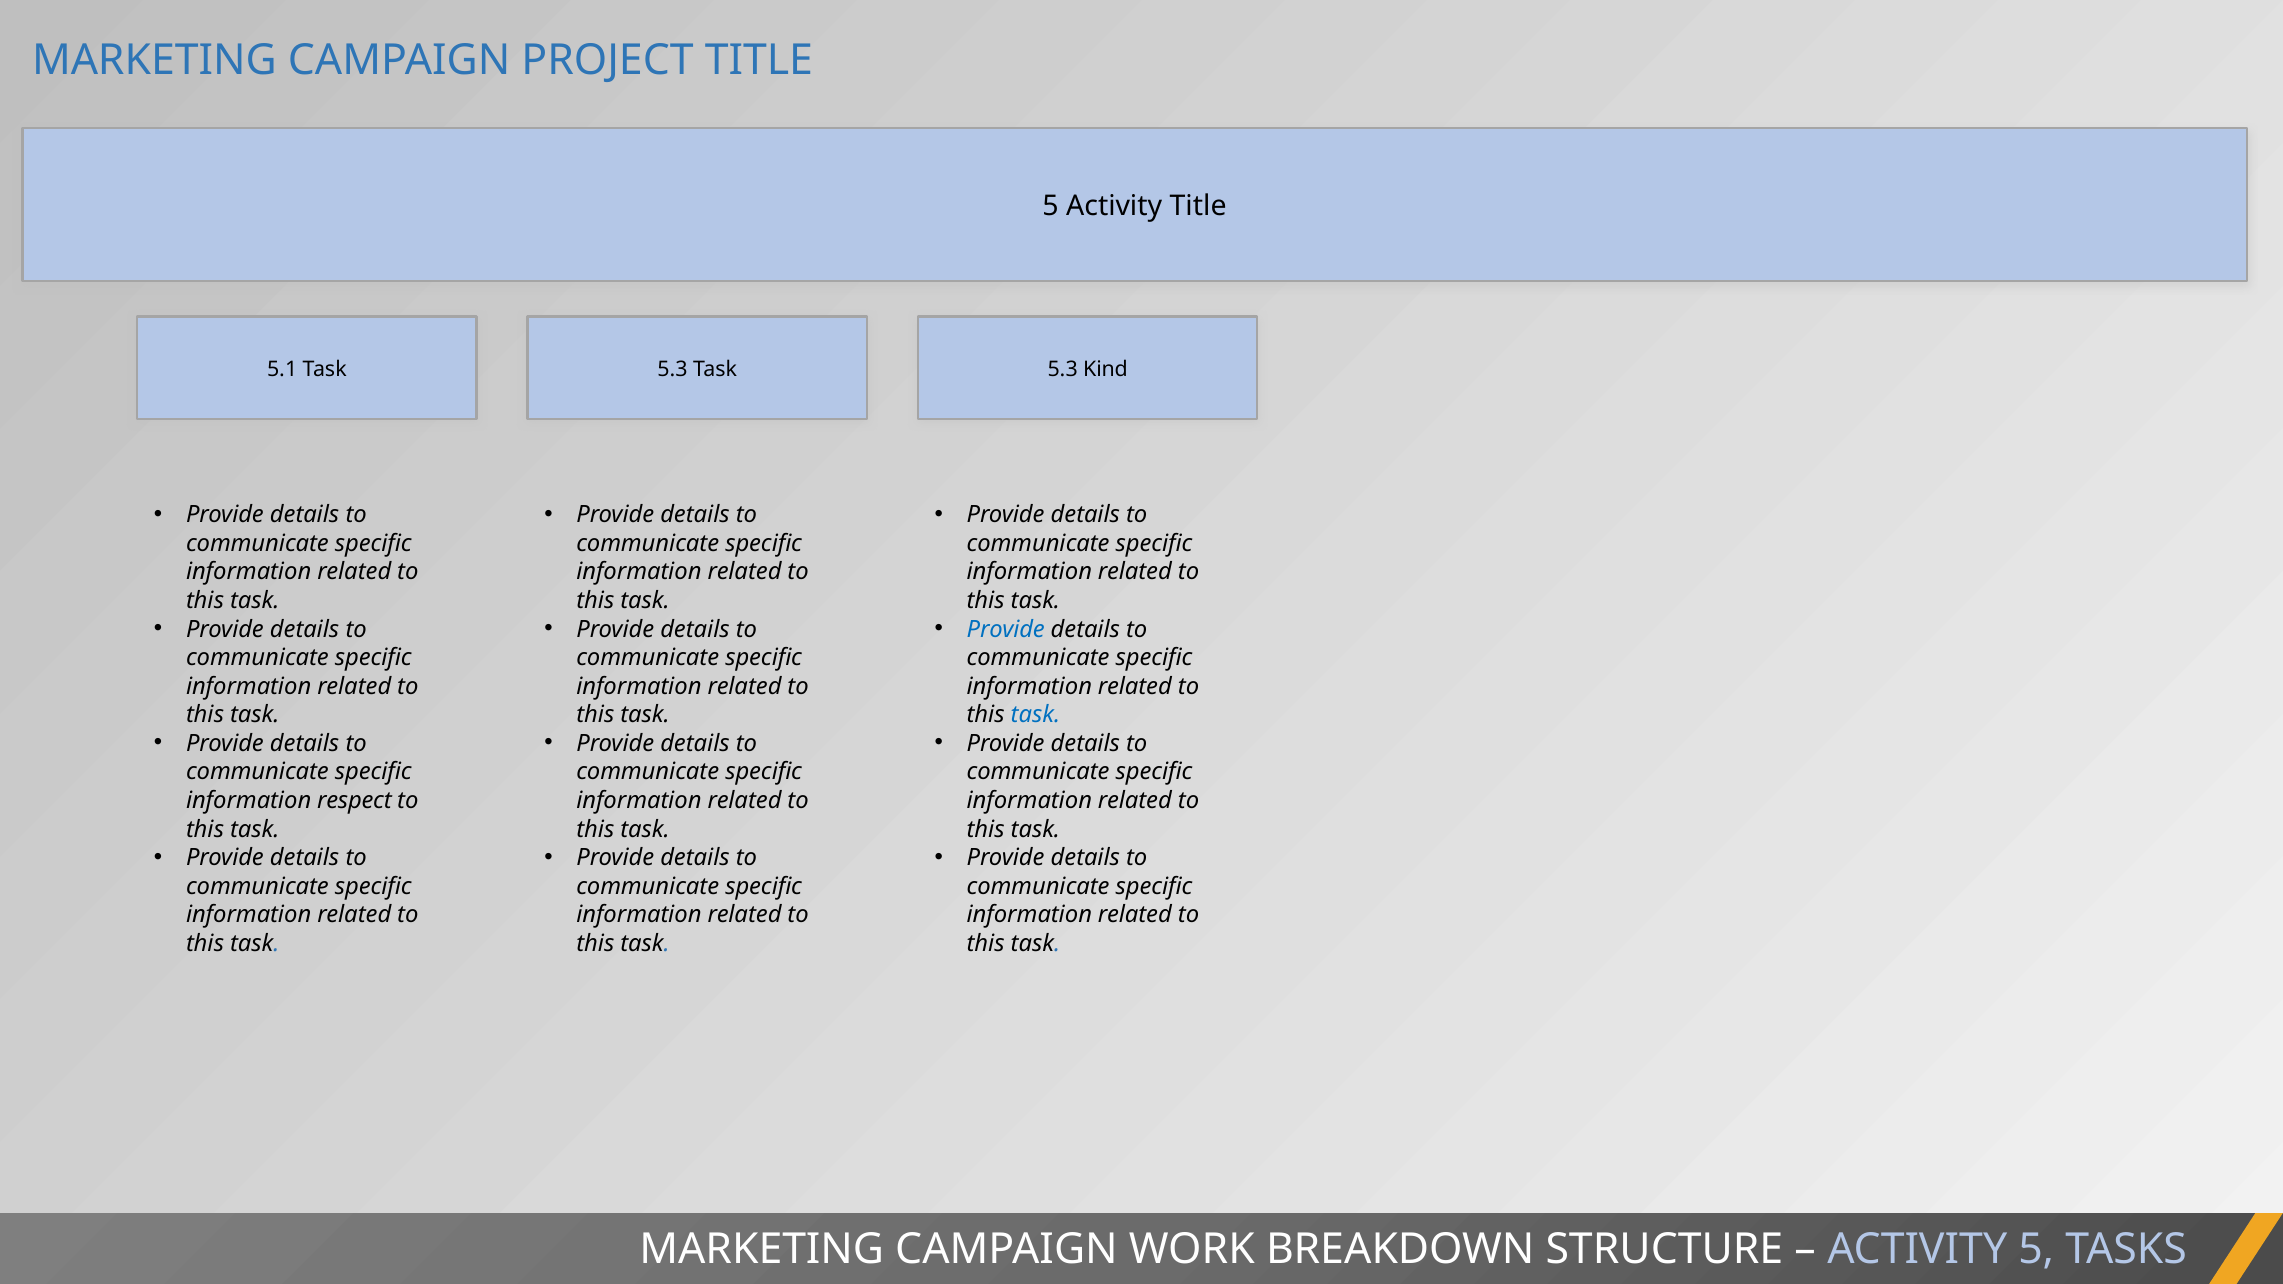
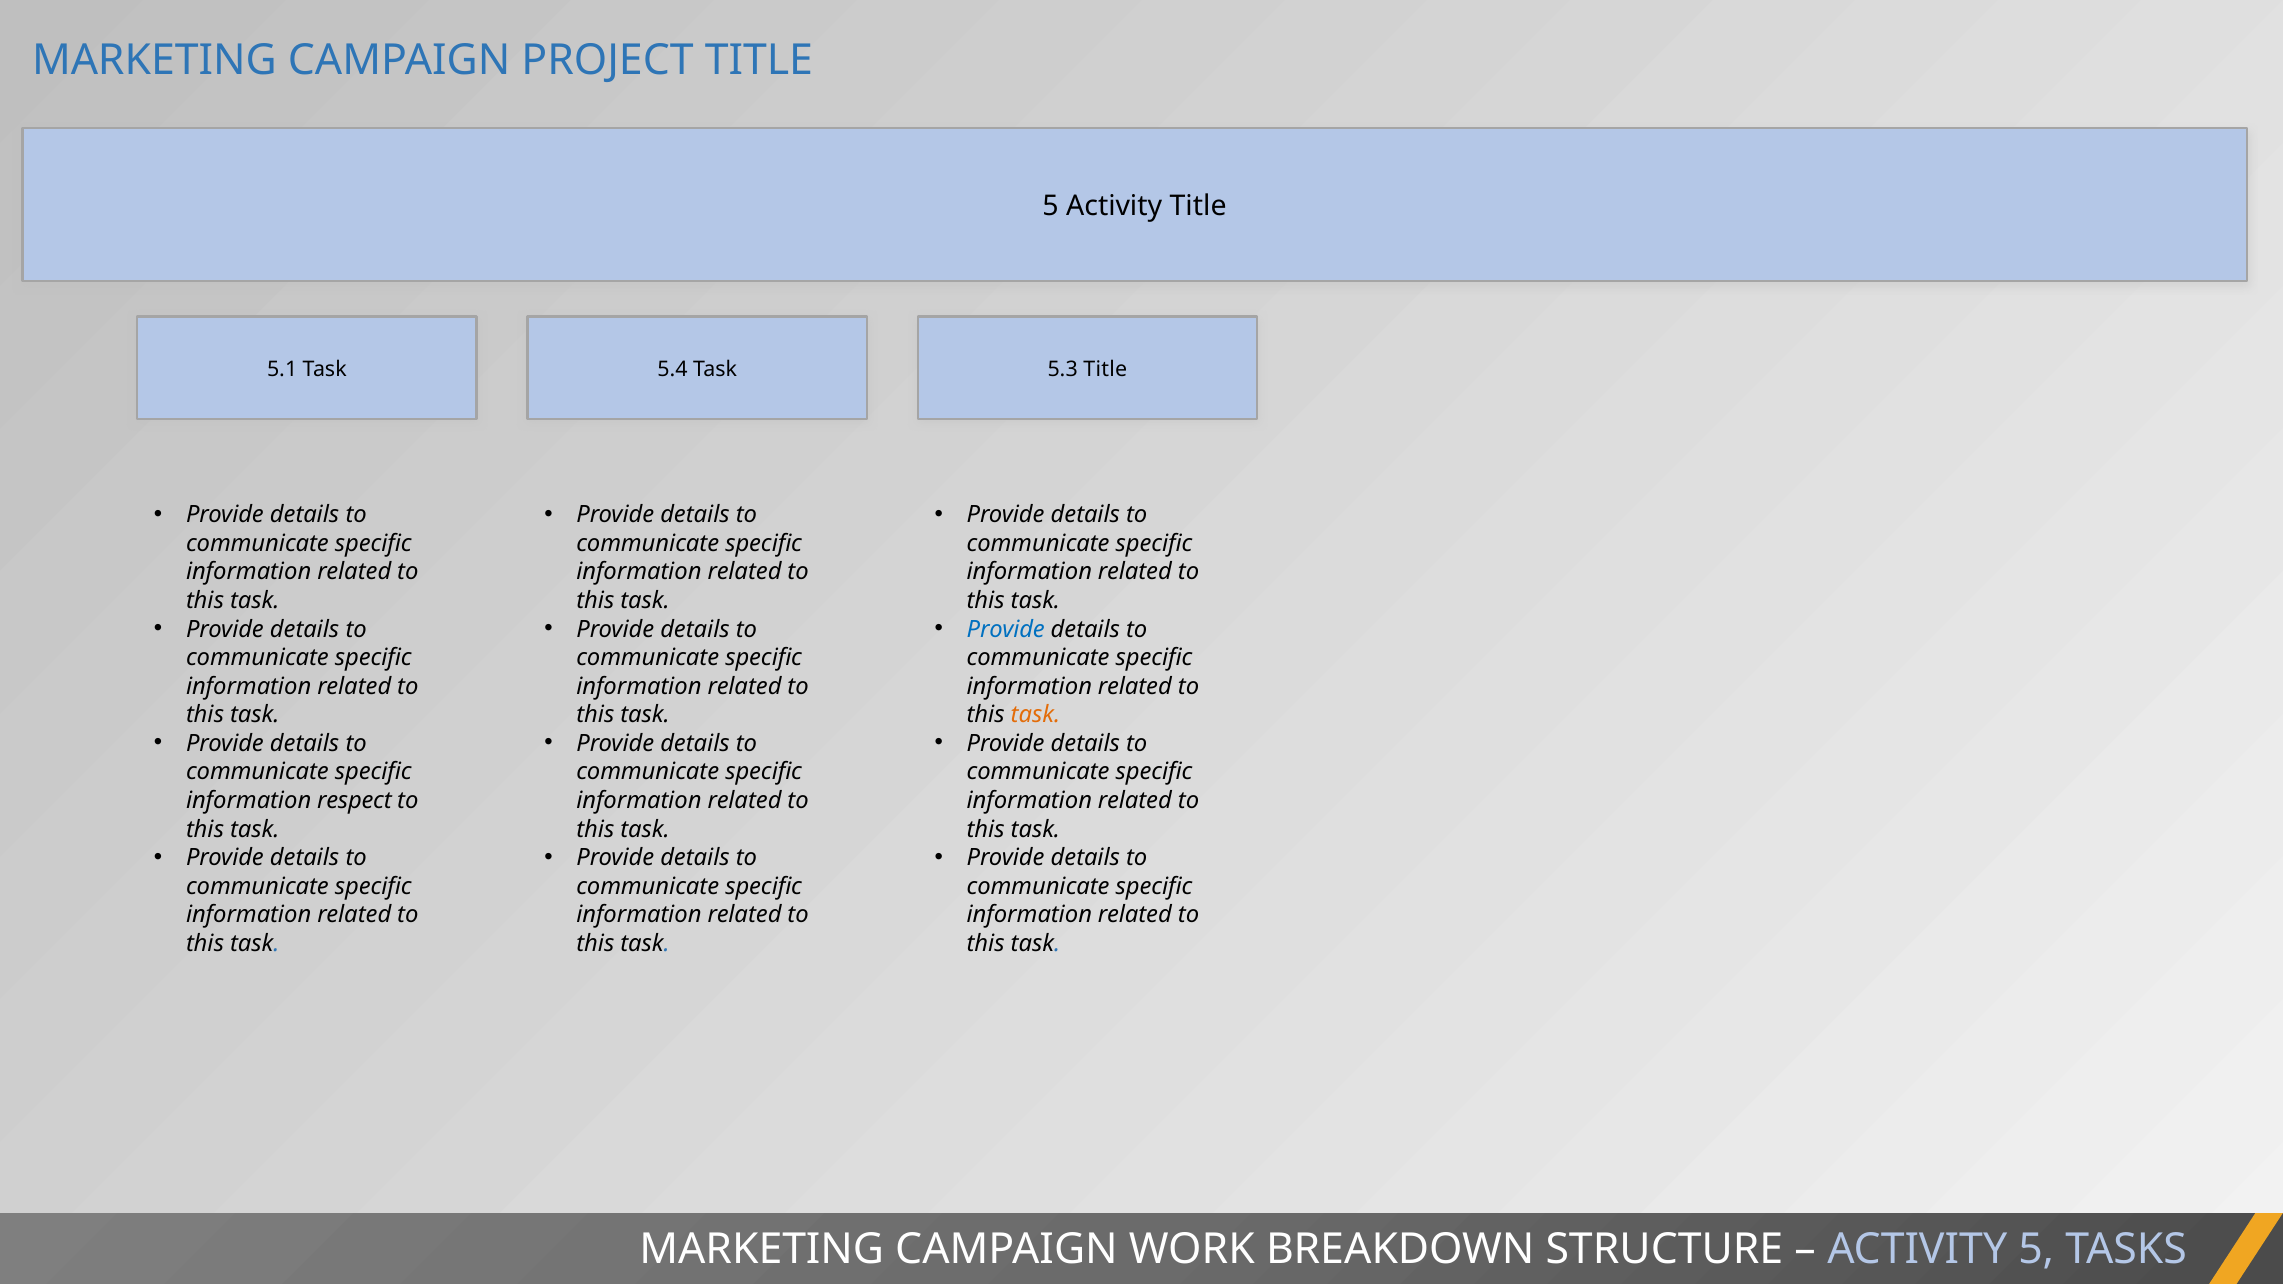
5.3: 5.3 -> 5.4 (672, 369)
5.3 Kind: Kind -> Title (1105, 369)
task colour: blue -> orange (1035, 715)
